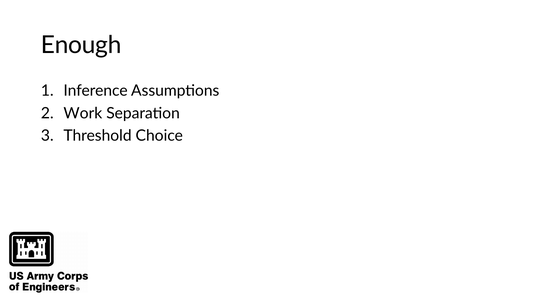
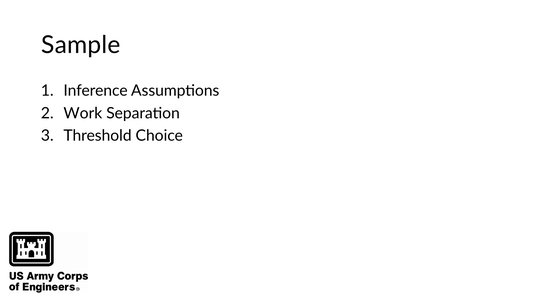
Enough: Enough -> Sample (81, 45)
